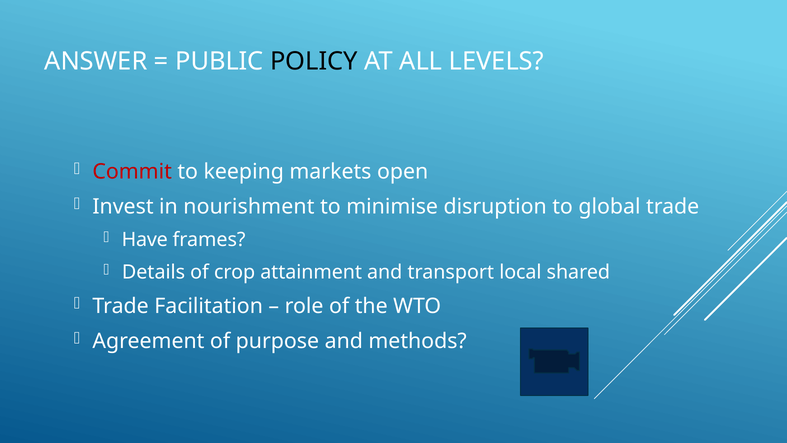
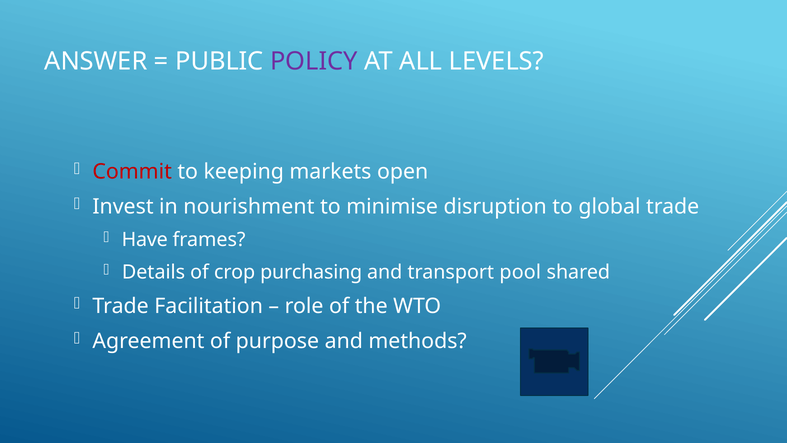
POLICY colour: black -> purple (314, 62)
attainment: attainment -> purchasing (311, 272)
local: local -> pool (520, 272)
